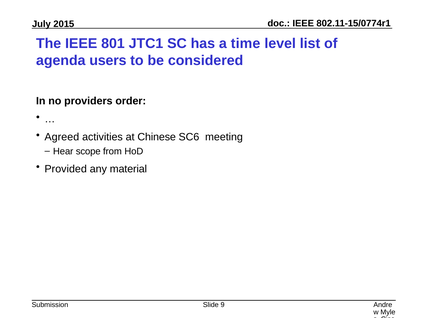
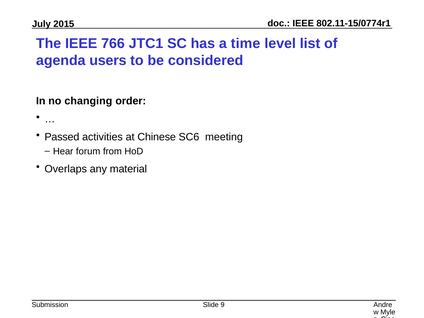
801: 801 -> 766 (113, 43)
providers: providers -> changing (88, 101)
Agreed: Agreed -> Passed (62, 137)
scope: scope -> forum (88, 151)
Provided: Provided -> Overlaps (66, 169)
